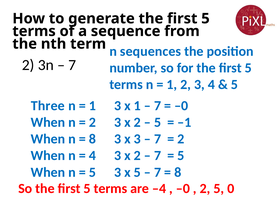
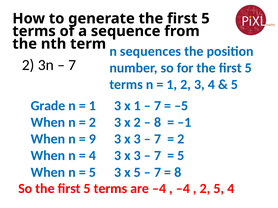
Three: Three -> Grade (48, 106)
–0: –0 -> –5 (181, 106)
5: 5 -> 8 (158, 123)
8: 8 -> 9 (92, 139)
4 3 x 2: 2 -> 3 (137, 156)
–0: –0 -> –4 (183, 189)
5 0: 0 -> 4 (231, 189)
